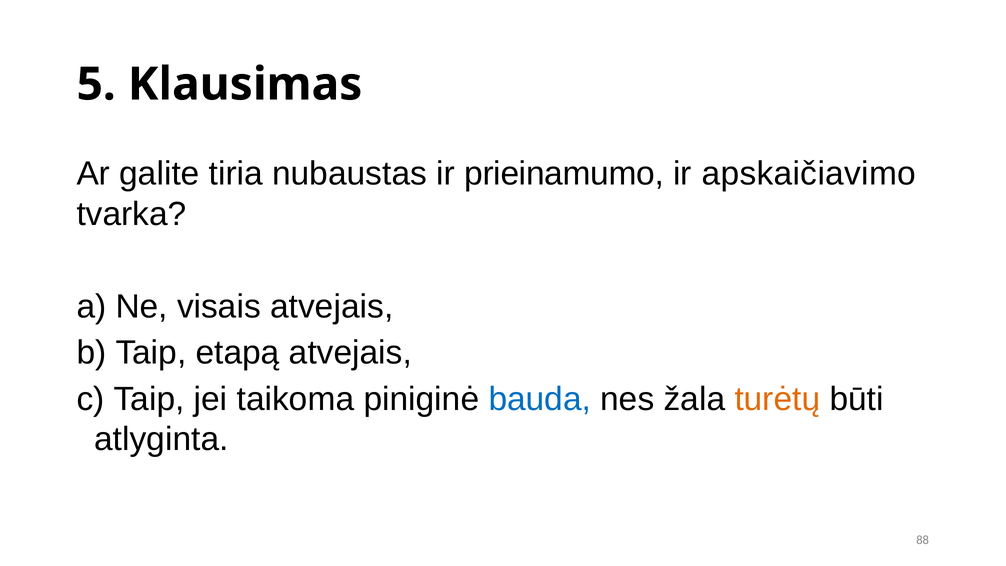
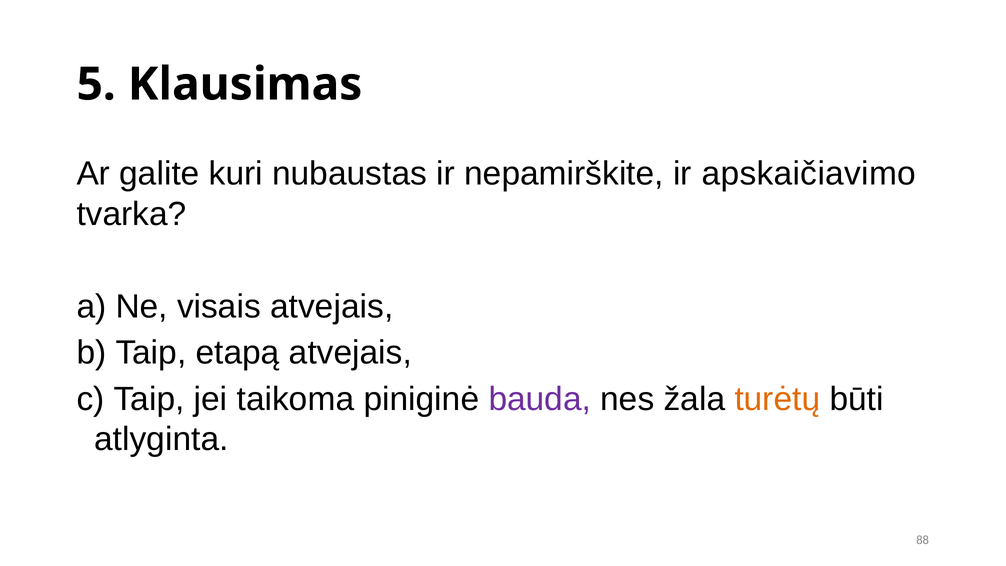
tiria: tiria -> kuri (236, 174)
prieinamumo: prieinamumo -> nepamirškite (564, 174)
bauda colour: blue -> purple (540, 399)
